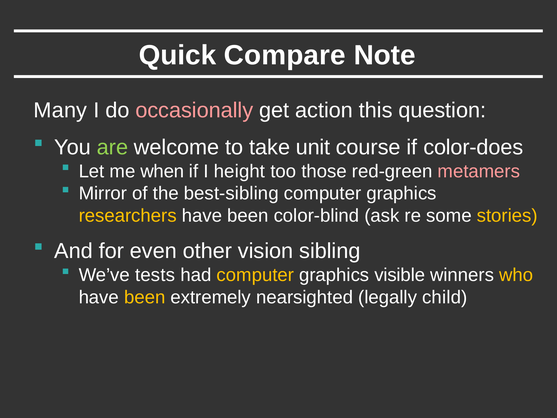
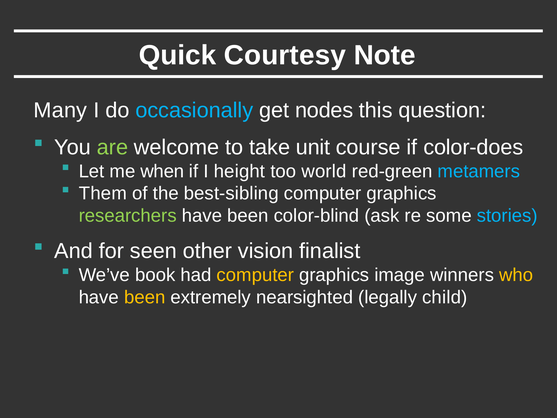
Compare: Compare -> Courtesy (285, 55)
occasionally colour: pink -> light blue (194, 110)
action: action -> nodes (324, 110)
those: those -> world (324, 171)
metamers colour: pink -> light blue (479, 171)
Mirror: Mirror -> Them (103, 193)
researchers colour: yellow -> light green (128, 216)
stories colour: yellow -> light blue (507, 216)
even: even -> seen (153, 251)
sibling: sibling -> finalist (330, 251)
tests: tests -> book (155, 275)
visible: visible -> image (400, 275)
